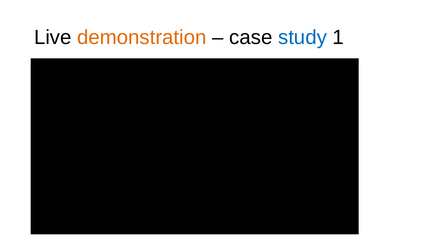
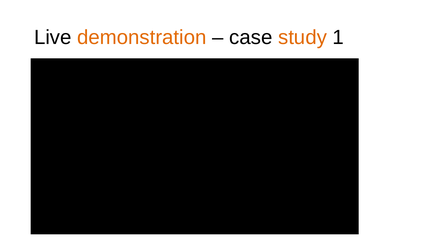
study colour: blue -> orange (303, 37)
